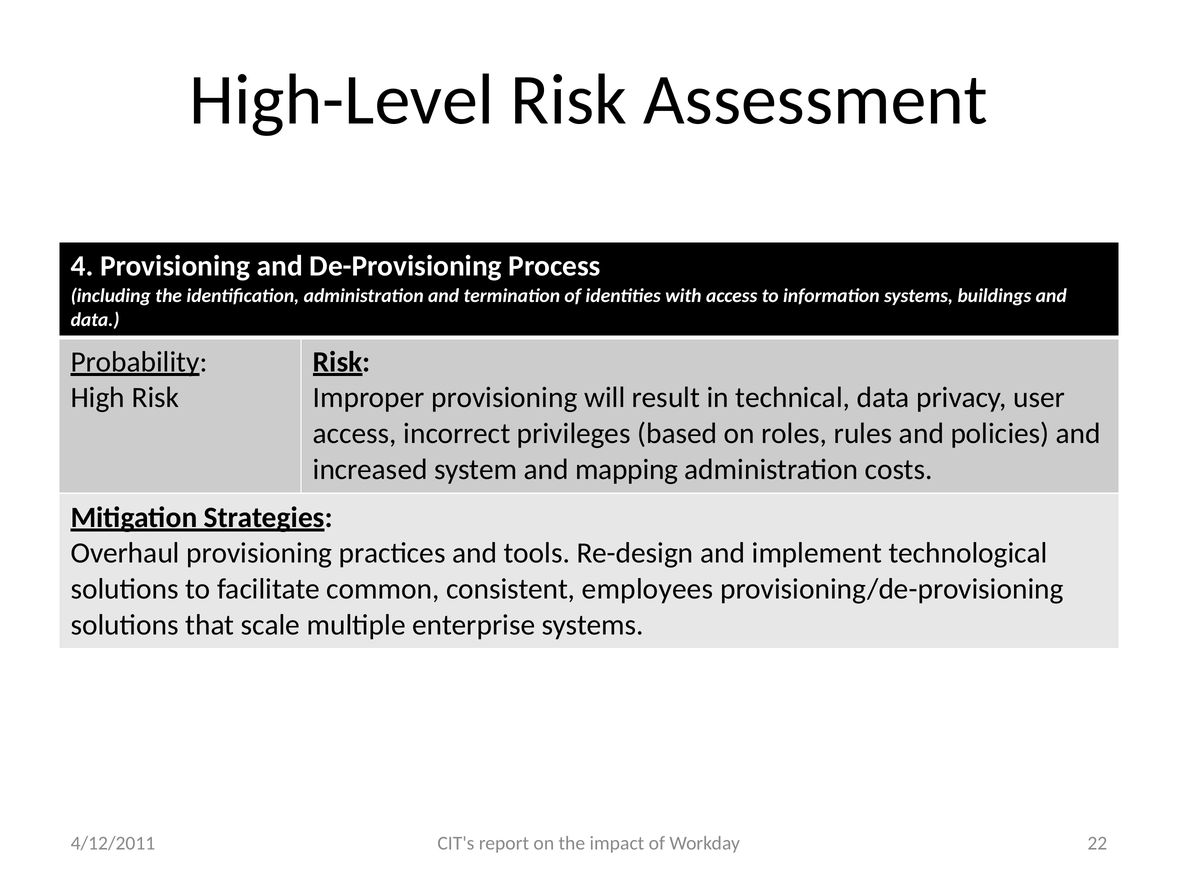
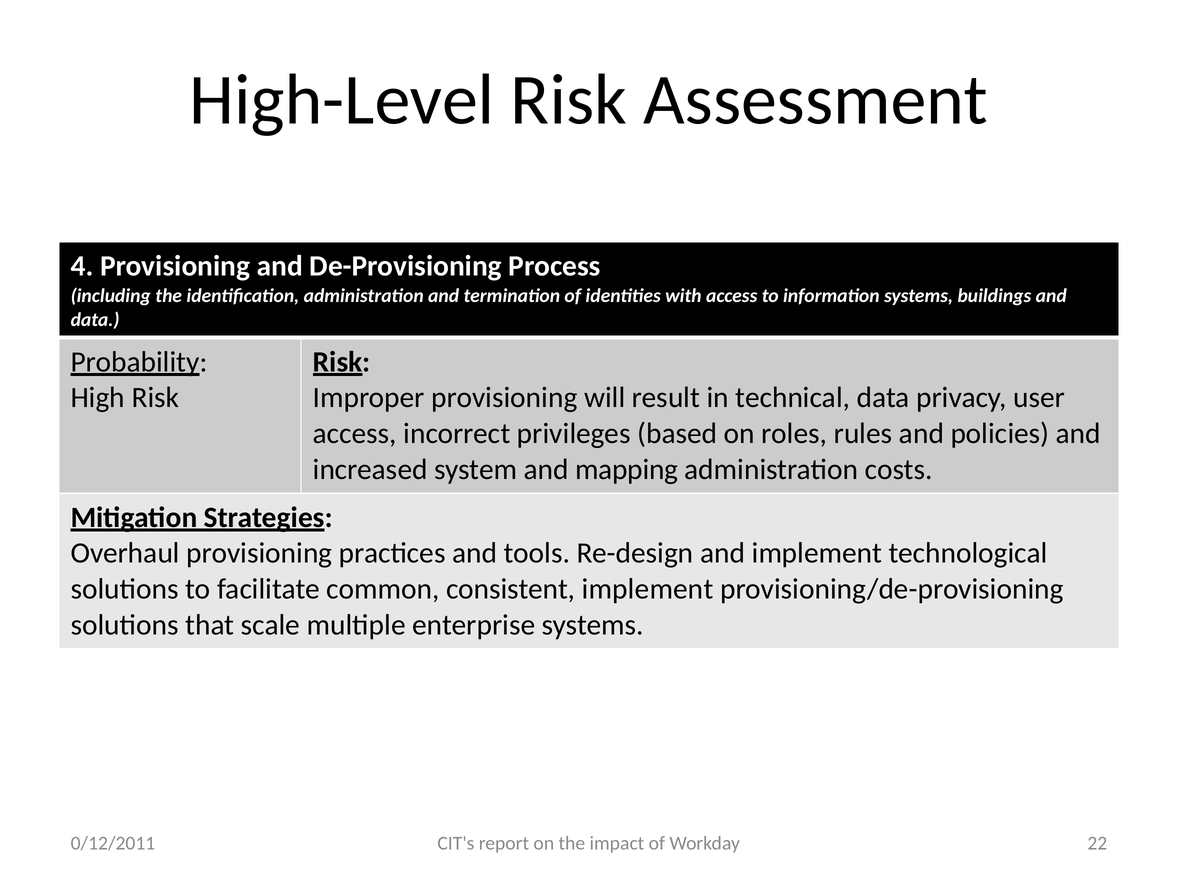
consistent employees: employees -> implement (648, 589)
4/12/2011: 4/12/2011 -> 0/12/2011 (113, 844)
